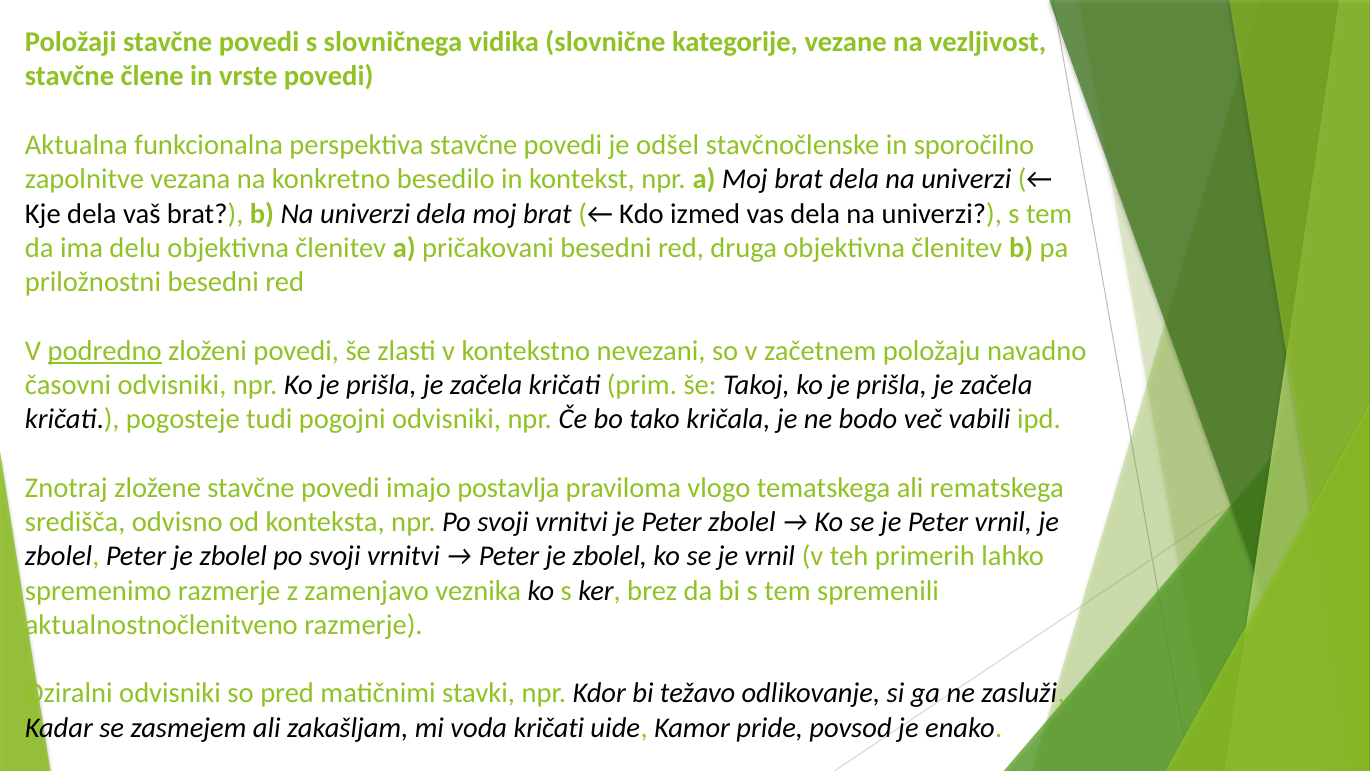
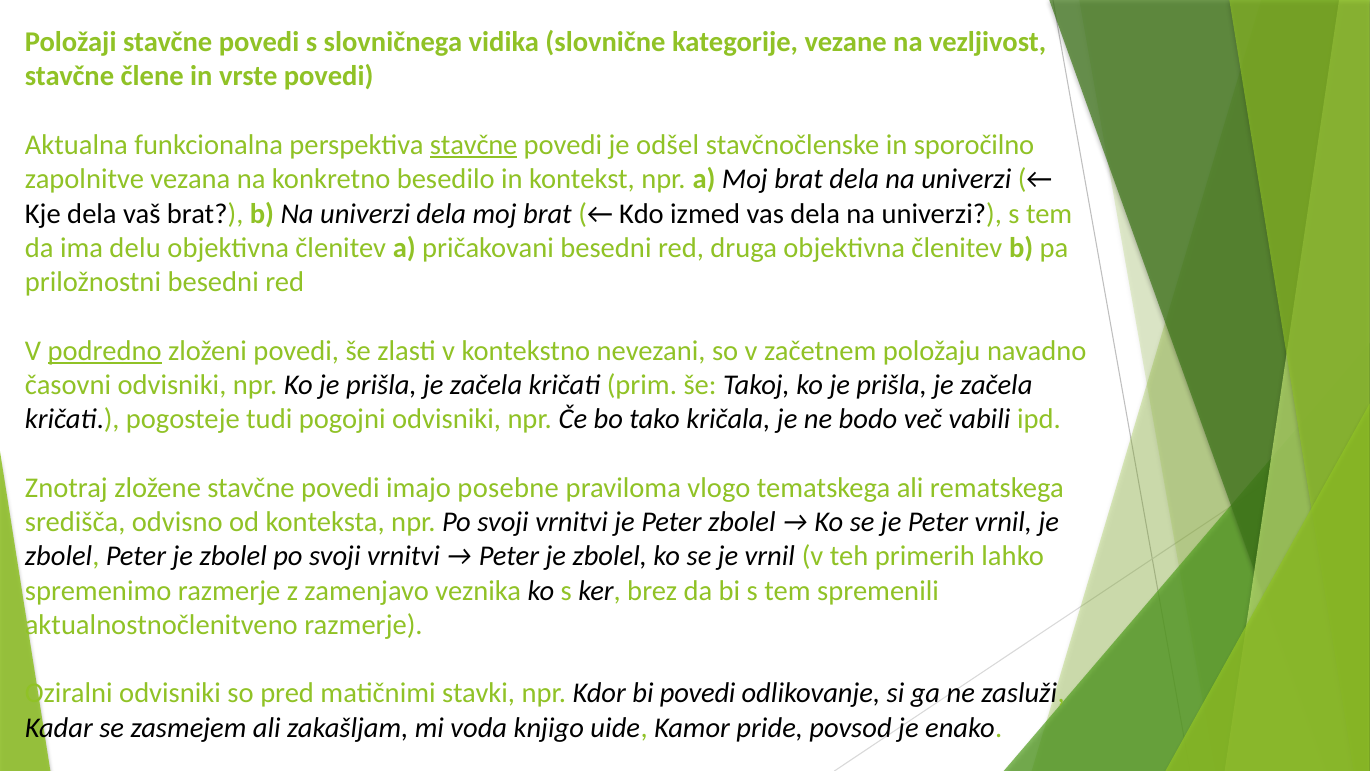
stavčne underline: none -> present (474, 145)
postavlja: postavlja -> posebne (508, 488)
bi težavo: težavo -> povedi (698, 693)
voda kričati: kričati -> knjigo (549, 727)
